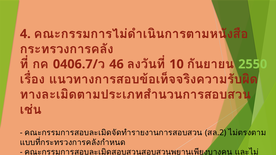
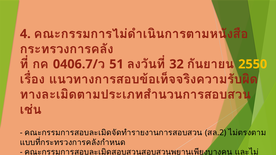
46: 46 -> 51 (117, 64)
10: 10 -> 32 (177, 64)
2550 colour: light green -> yellow (253, 64)
